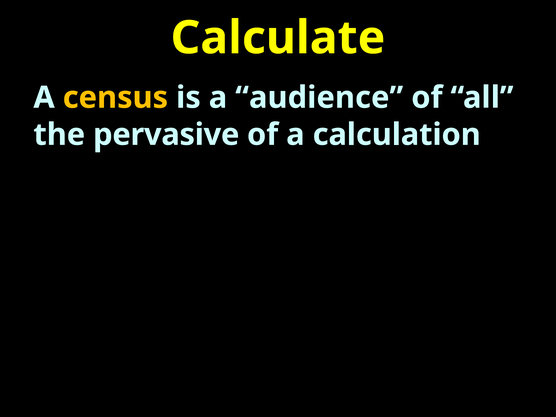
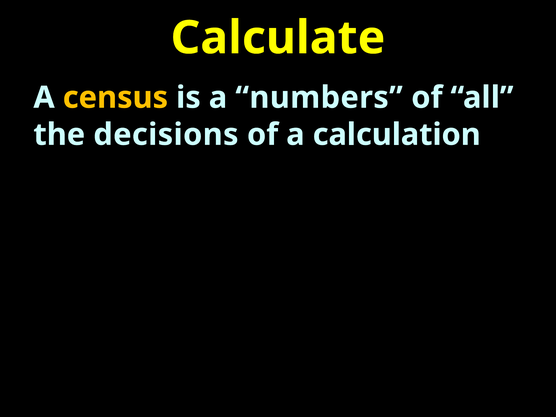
audience: audience -> numbers (319, 98)
pervasive: pervasive -> decisions (166, 135)
